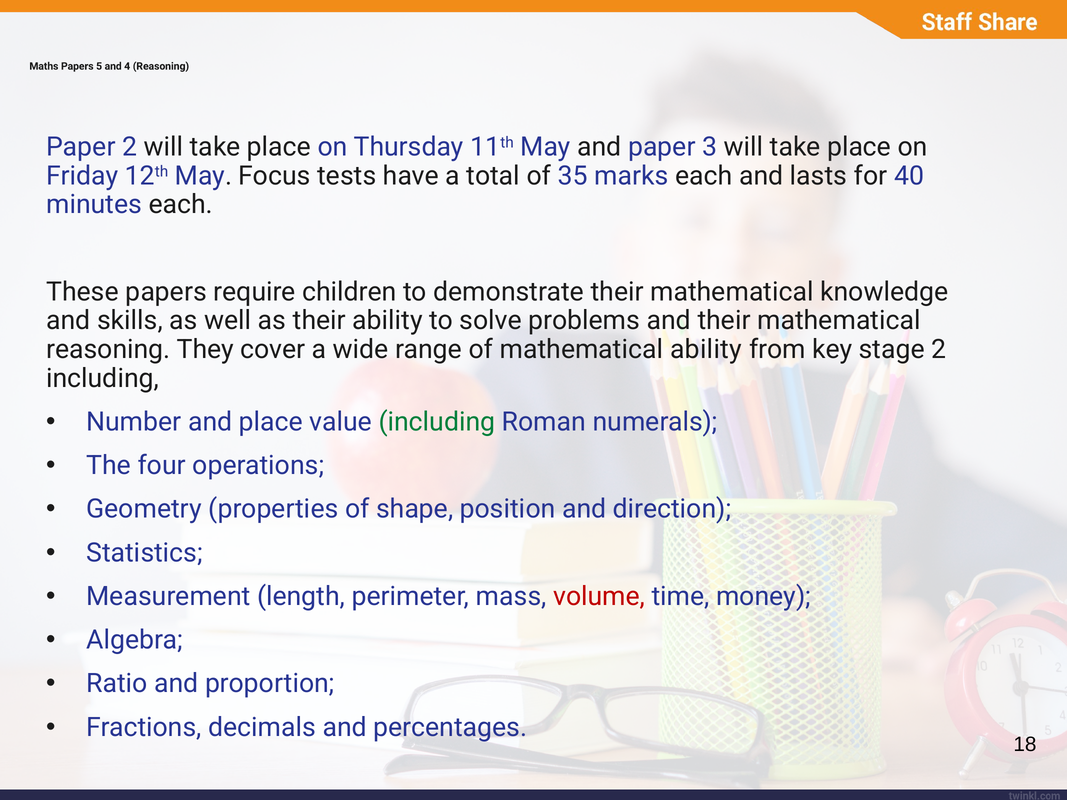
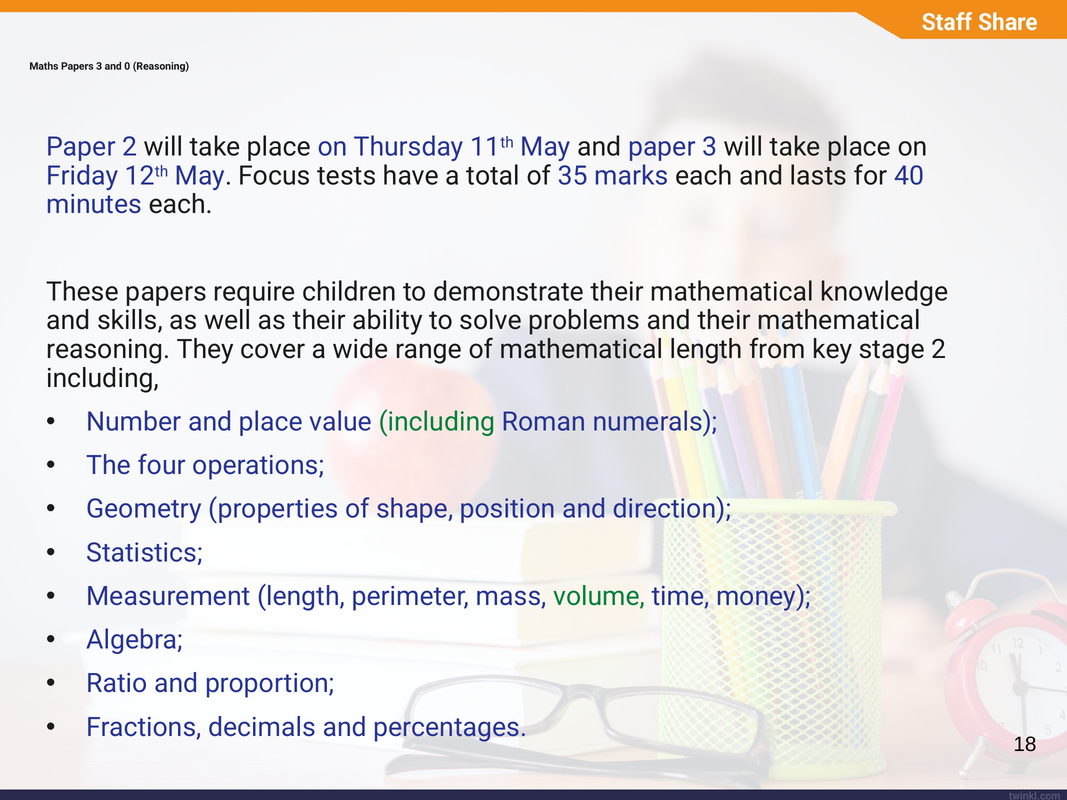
Papers 5: 5 -> 3 (99, 66)
4: 4 -> 0 (127, 66)
mathematical ability: ability -> length (706, 350)
volume colour: red -> green (599, 597)
